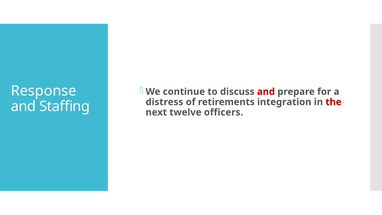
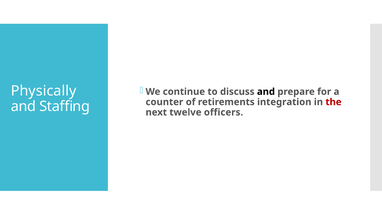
and colour: red -> black (266, 92)
Response: Response -> Physically (44, 91)
distress: distress -> counter (164, 102)
